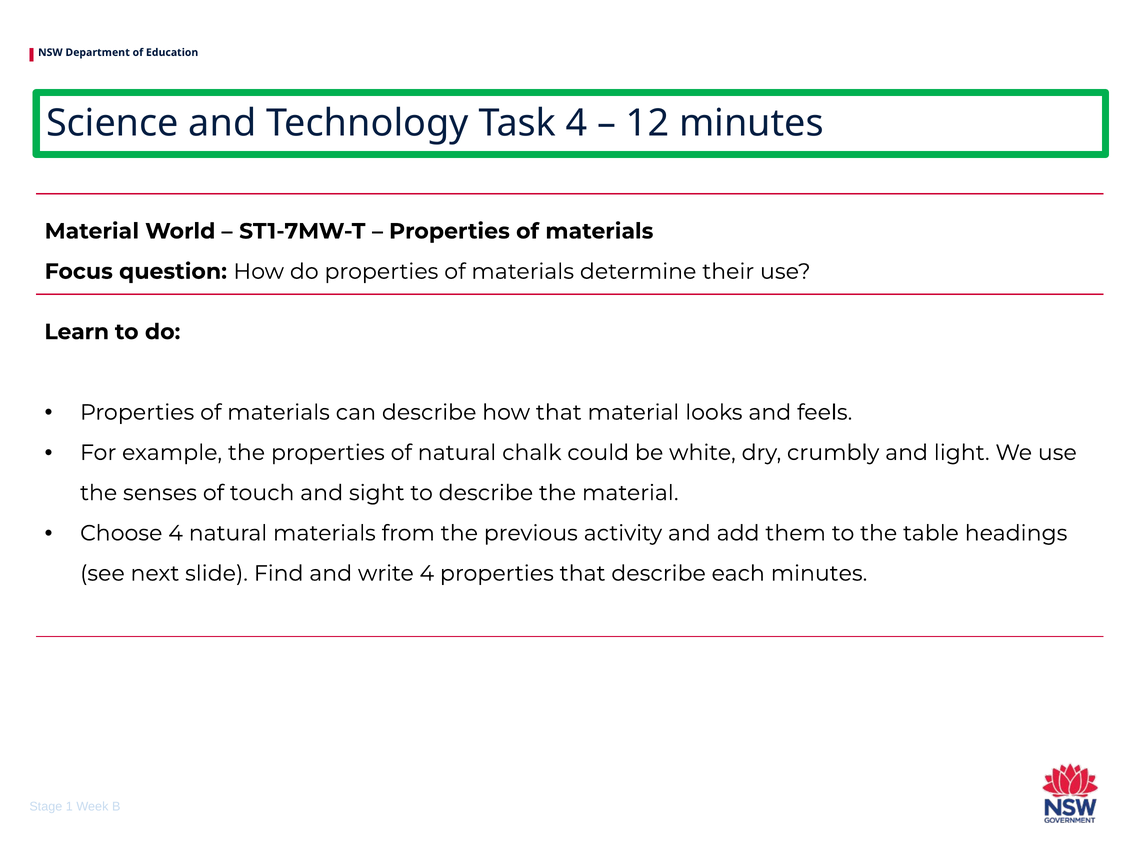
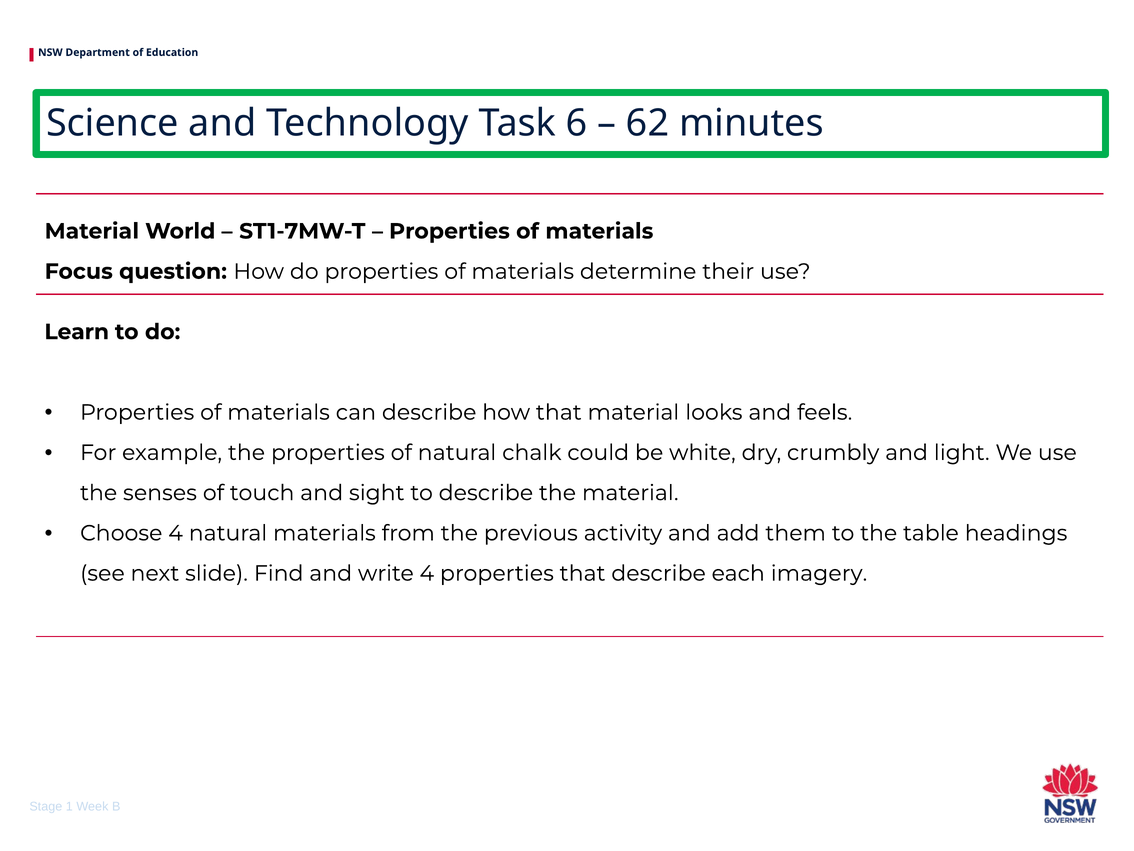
Task 4: 4 -> 6 (577, 123)
12: 12 -> 62 (648, 123)
each minutes: minutes -> imagery (819, 573)
